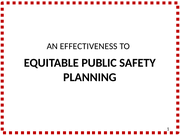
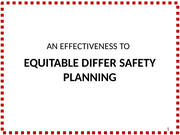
PUBLIC: PUBLIC -> DIFFER (99, 63)
